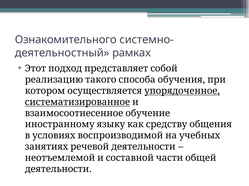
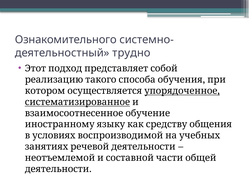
рамках: рамках -> трудно (131, 53)
